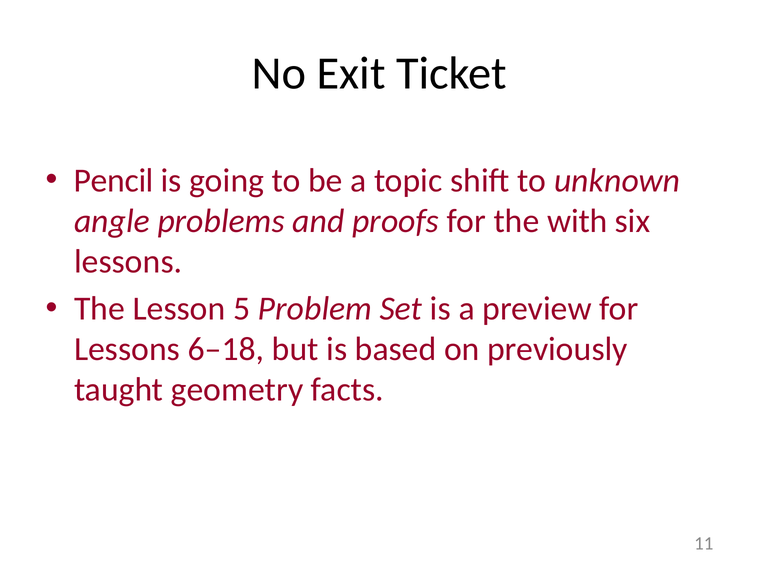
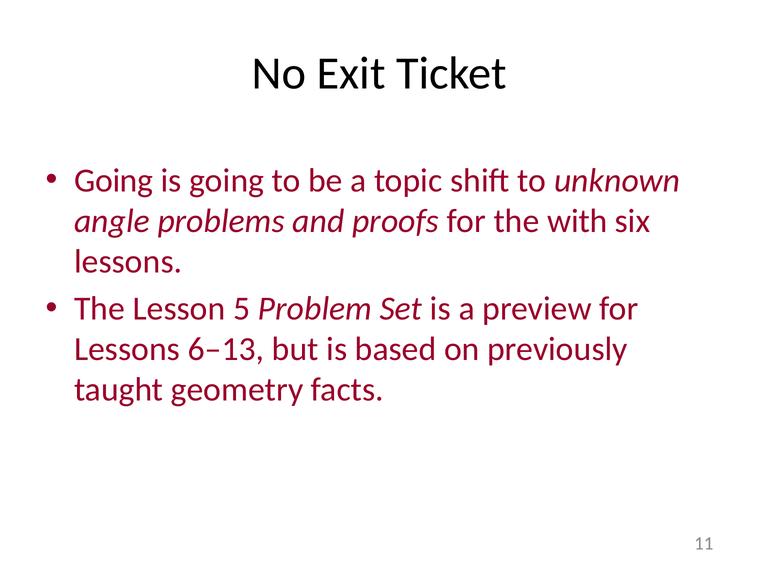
Pencil: Pencil -> Going (114, 181)
6–18: 6–18 -> 6–13 (226, 349)
